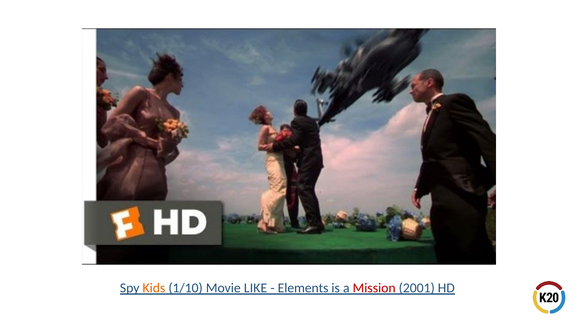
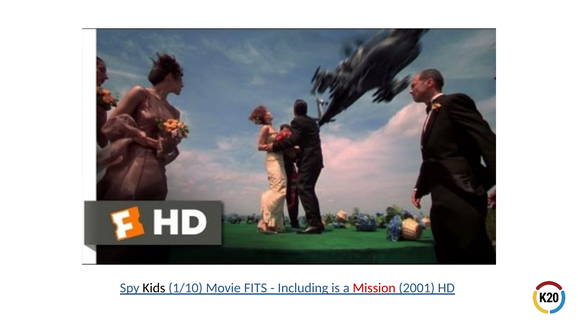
Kids colour: orange -> black (154, 288)
LIKE: LIKE -> FITS (256, 288)
Elements: Elements -> Including (303, 288)
